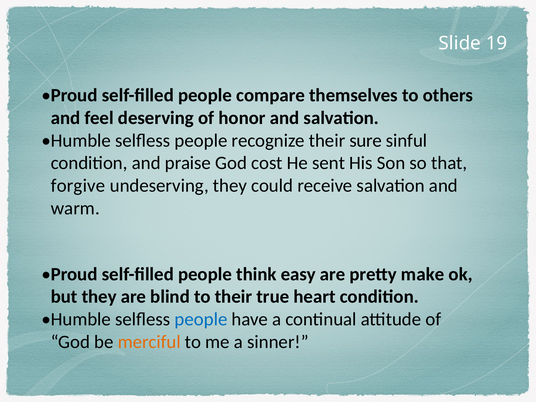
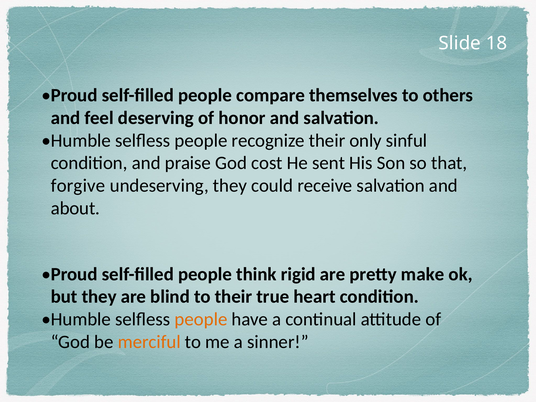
19: 19 -> 18 (497, 43)
sure: sure -> only (366, 140)
warm: warm -> about (75, 208)
easy: easy -> rigid (298, 274)
people colour: blue -> orange (201, 319)
